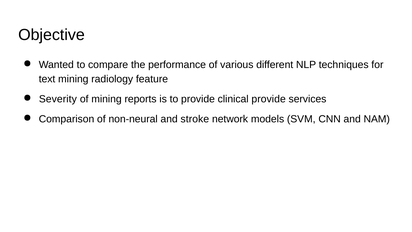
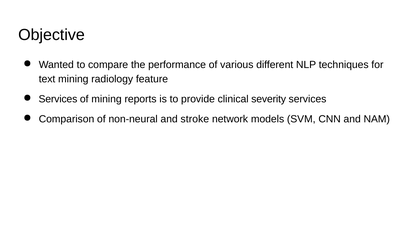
Severity: Severity -> Services (58, 99)
clinical provide: provide -> severity (269, 99)
